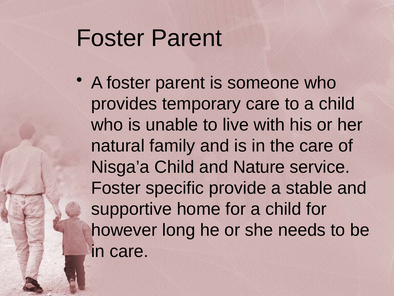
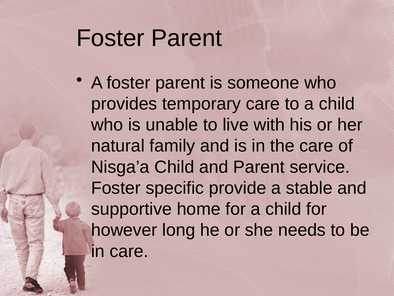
and Nature: Nature -> Parent (259, 167)
